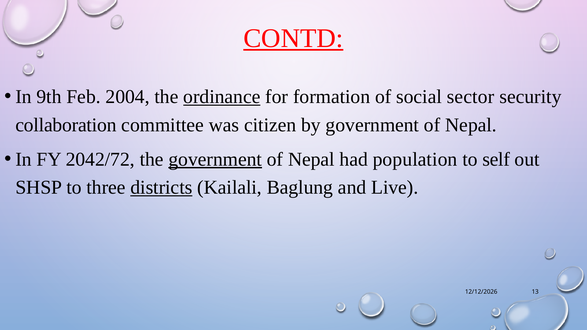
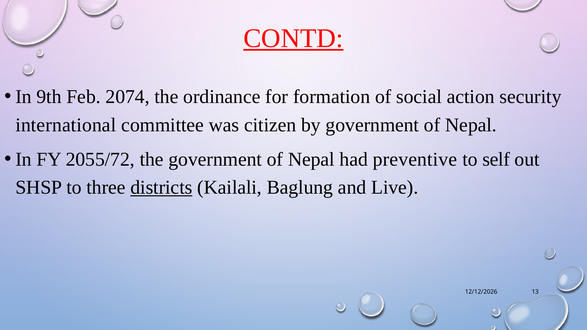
2004: 2004 -> 2074 (128, 97)
ordinance underline: present -> none (222, 97)
sector: sector -> action (471, 97)
collaboration: collaboration -> international (66, 125)
2042/72: 2042/72 -> 2055/72 (100, 159)
government underline: present -> none (215, 159)
population: population -> preventive (415, 159)
